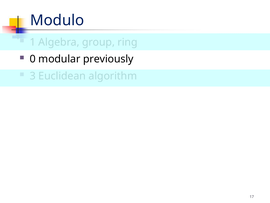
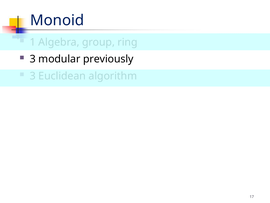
Modulo: Modulo -> Monoid (57, 20)
0: 0 -> 3 (33, 59)
